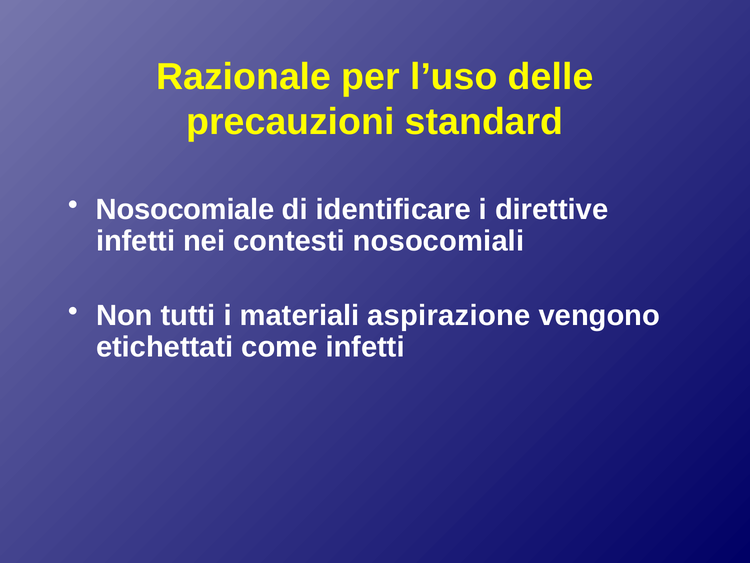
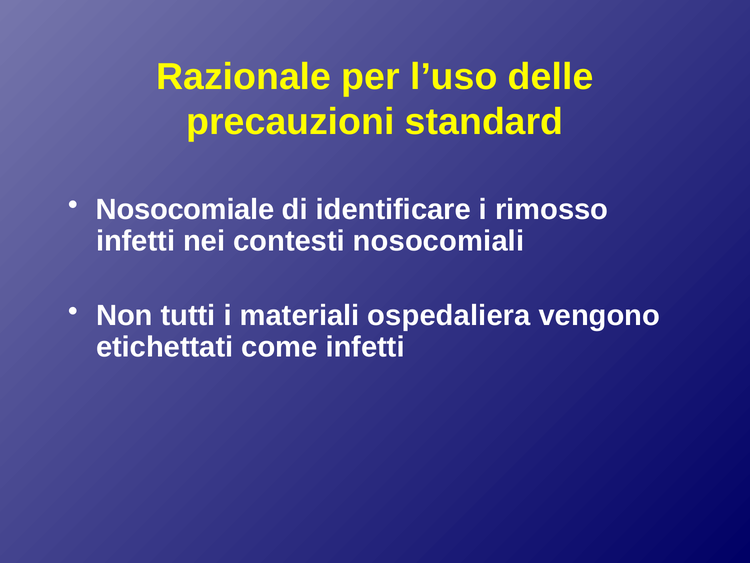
direttive: direttive -> rimosso (552, 209)
aspirazione: aspirazione -> ospedaliera (449, 316)
